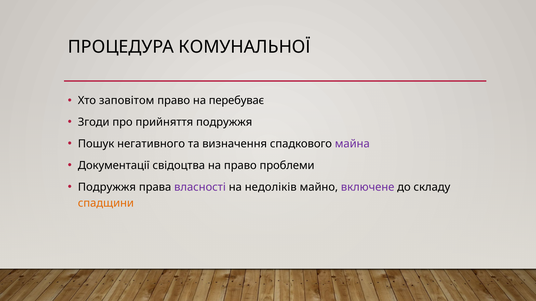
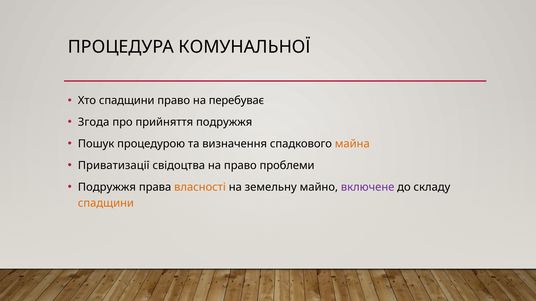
Хто заповітом: заповітом -> спадщини (127, 101)
Згоди: Згоди -> Згода (94, 122)
негативного: негативного -> процедурою (151, 144)
майна colour: purple -> orange (352, 144)
Документації: Документації -> Приватизації (114, 166)
власності colour: purple -> orange (200, 187)
недоліків: недоліків -> земельну (271, 187)
